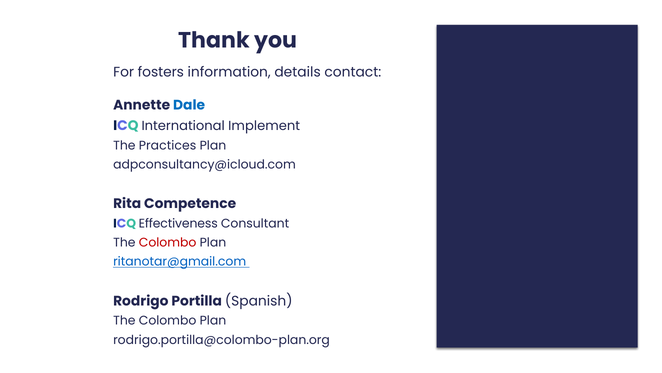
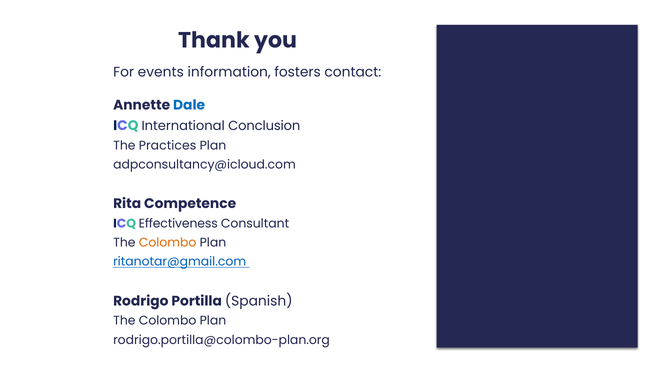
fosters: fosters -> events (161, 72)
details: details -> fosters (298, 72)
Implement: Implement -> Conclusion (264, 126)
Colombo colour: red -> orange (168, 242)
